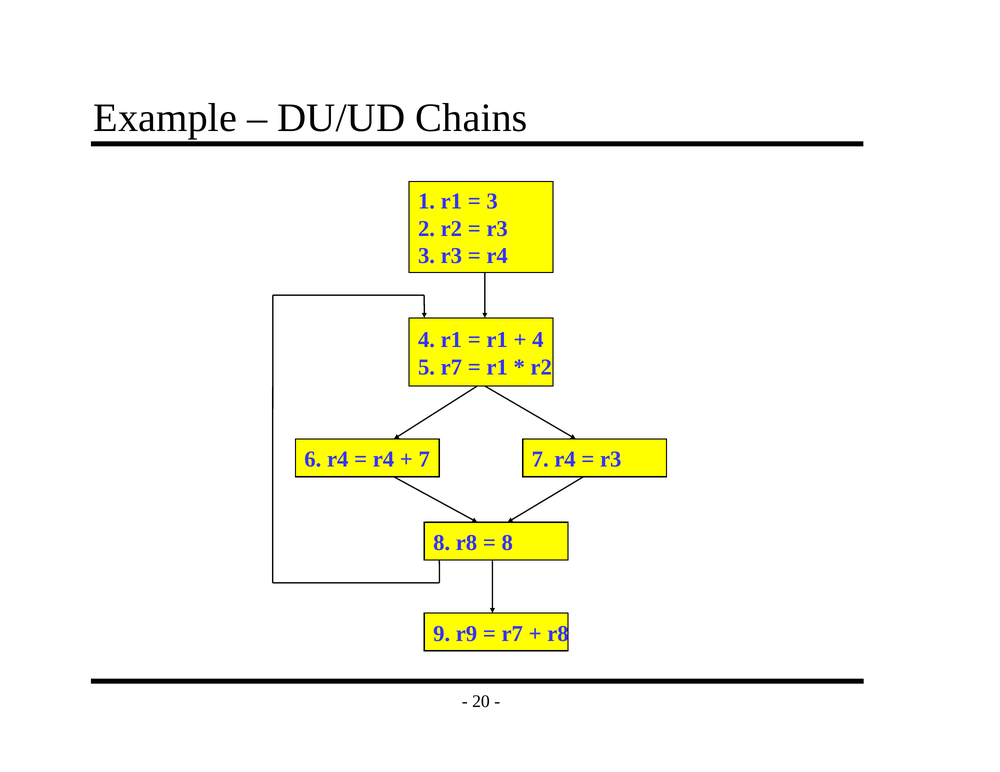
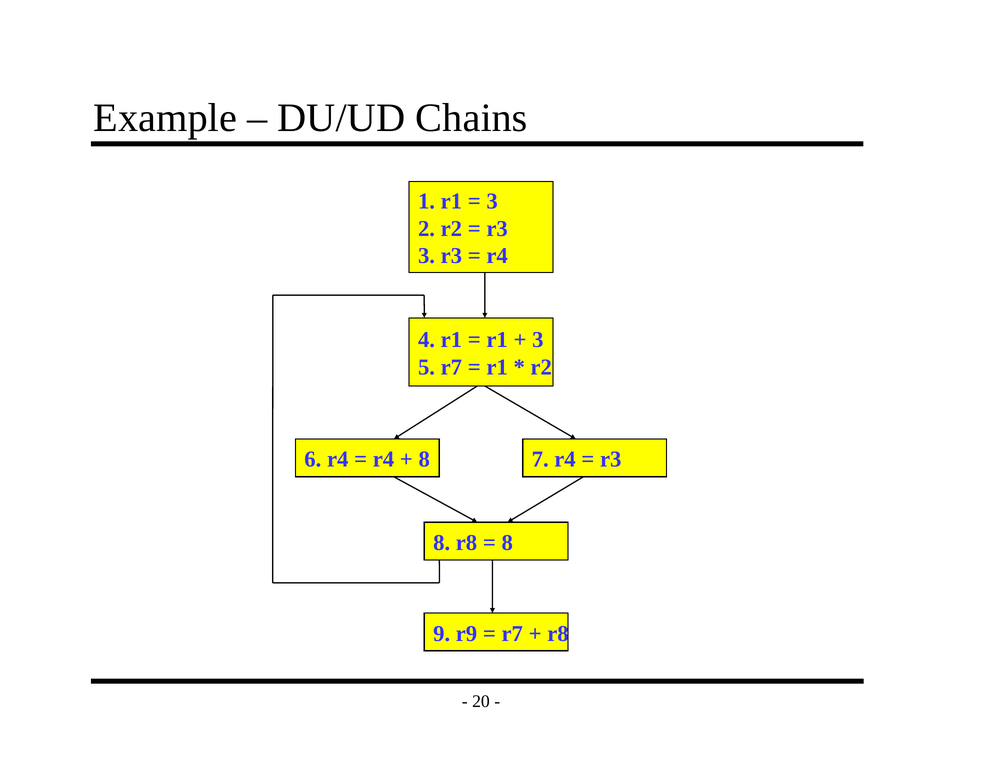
4: 4 -> 3 (538, 340)
7: 7 -> 8 (424, 460)
